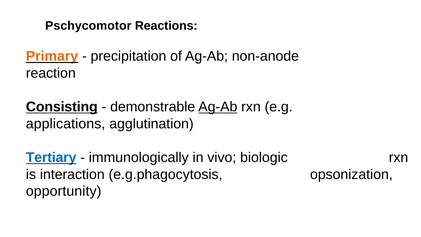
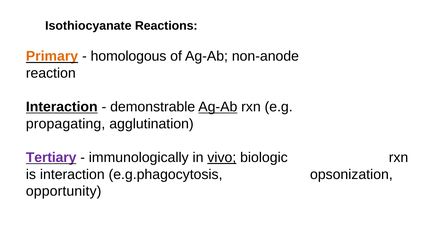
Pschycomotor: Pschycomotor -> Isothiocyanate (88, 26)
precipitation: precipitation -> homologous (129, 56)
Consisting: Consisting -> Interaction (62, 107)
applications: applications -> propagating (66, 124)
Tertiary colour: blue -> purple (51, 157)
vivo underline: none -> present (222, 157)
